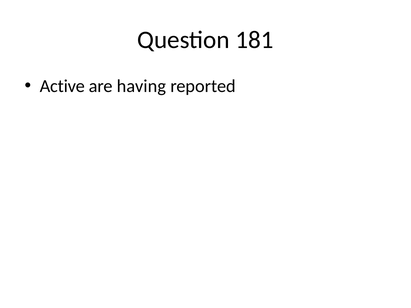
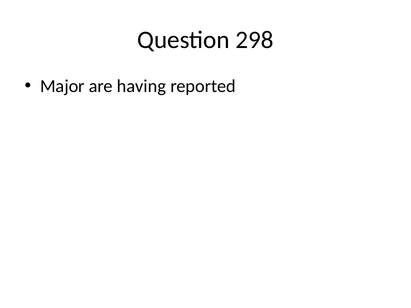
181: 181 -> 298 (254, 40)
Active: Active -> Major (62, 86)
